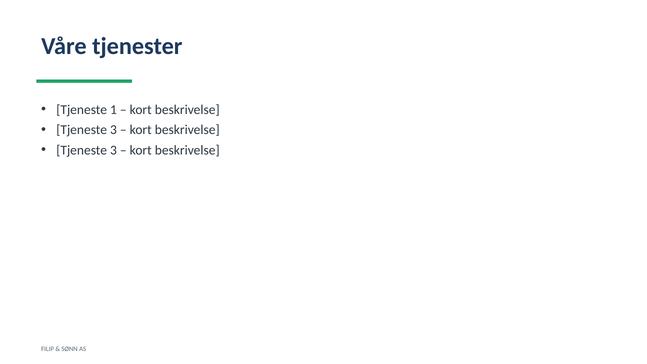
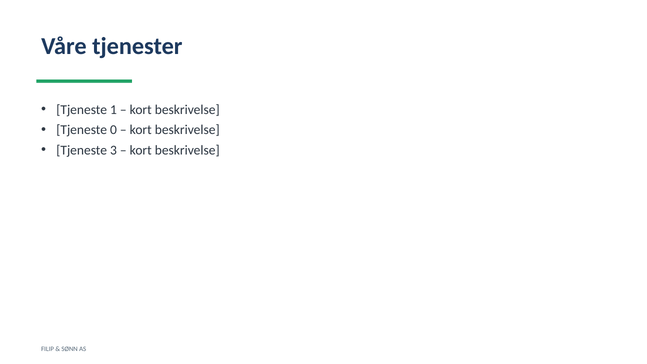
3: 3 -> 0 (113, 130)
